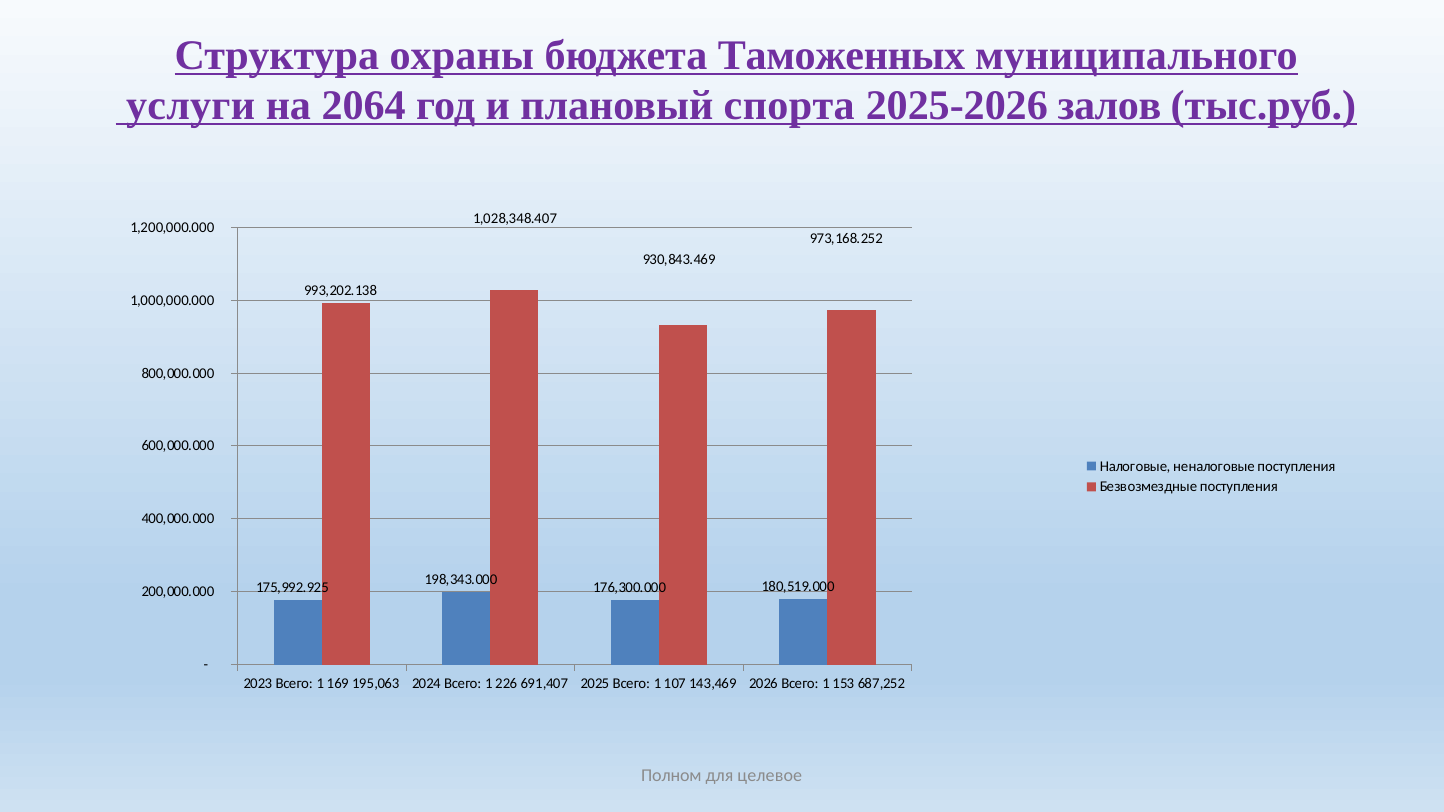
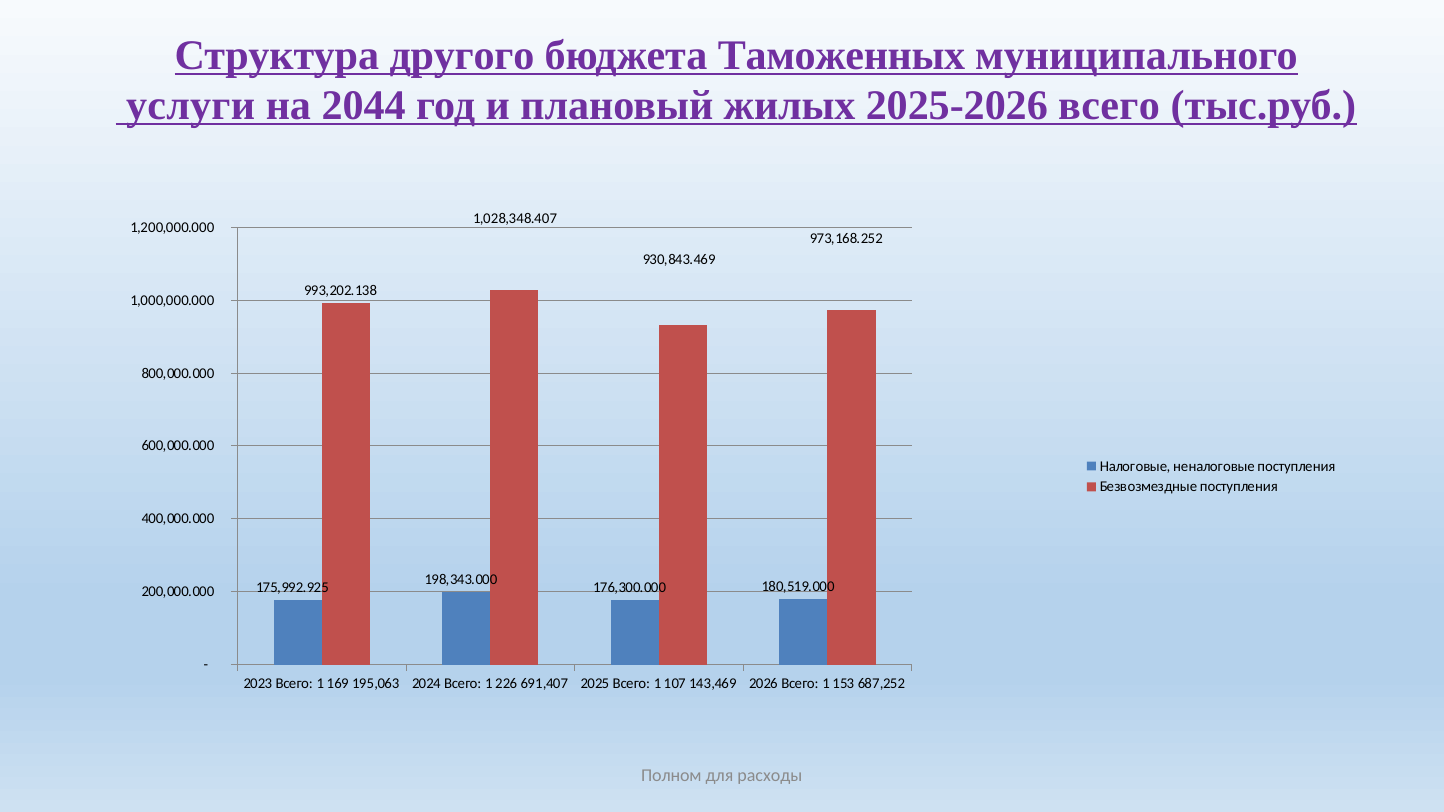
охраны: охраны -> другого (462, 55)
2064: 2064 -> 2044 (364, 106)
спорта: спорта -> жилых (790, 106)
2025-2026 залов: залов -> всего (1109, 106)
целевое: целевое -> расходы (770, 776)
